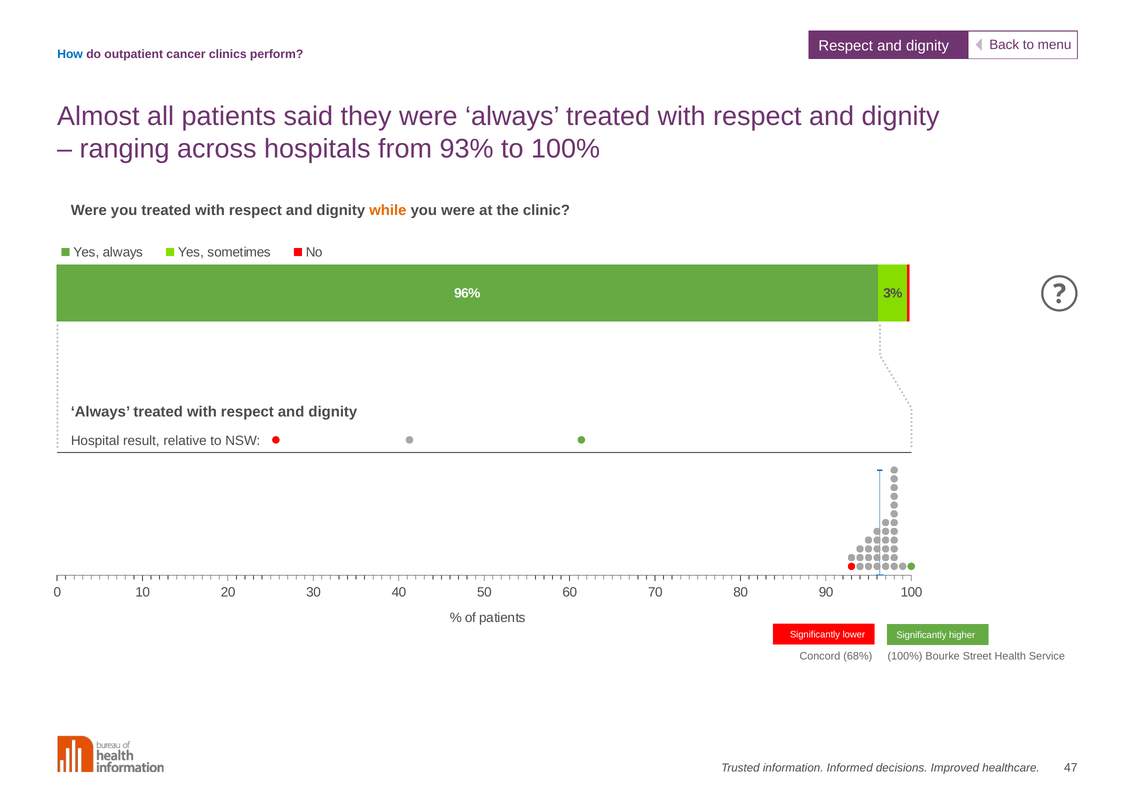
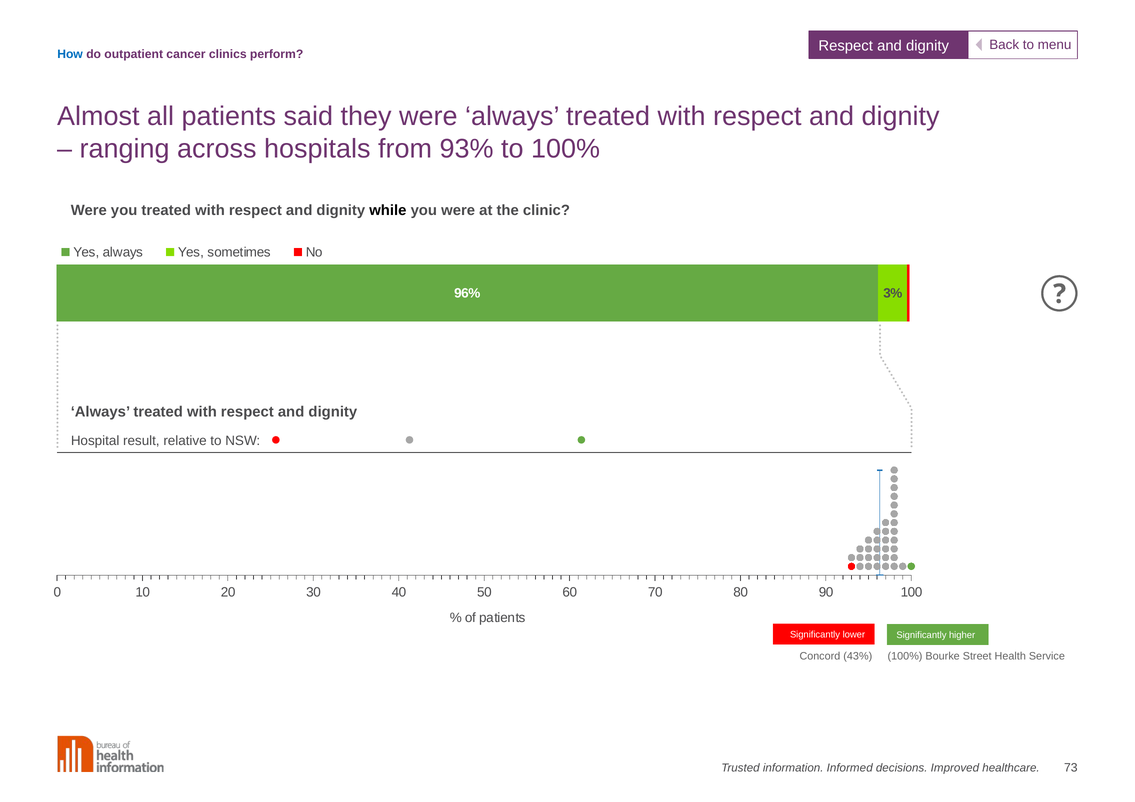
while colour: orange -> black (388, 210)
68%: 68% -> 43% (858, 656)
47: 47 -> 73 (1071, 768)
